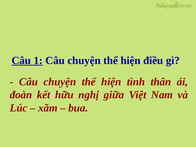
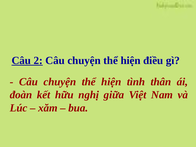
1: 1 -> 2 (38, 60)
